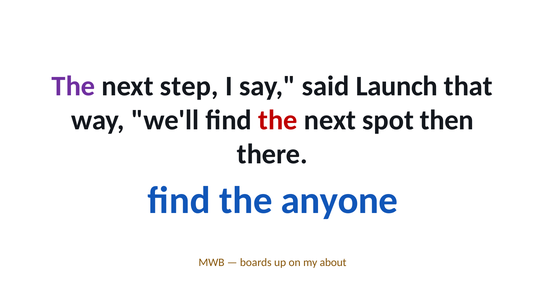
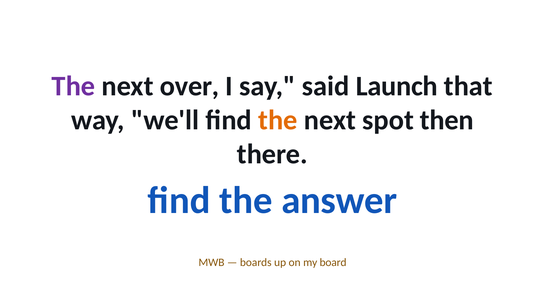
step: step -> over (190, 86)
the colour: red -> orange (278, 121)
anyone: anyone -> answer (339, 201)
about: about -> board (333, 263)
